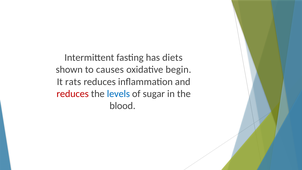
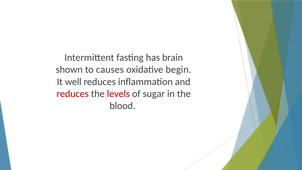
diets: diets -> brain (173, 58)
rats: rats -> well (73, 82)
levels colour: blue -> red (118, 94)
